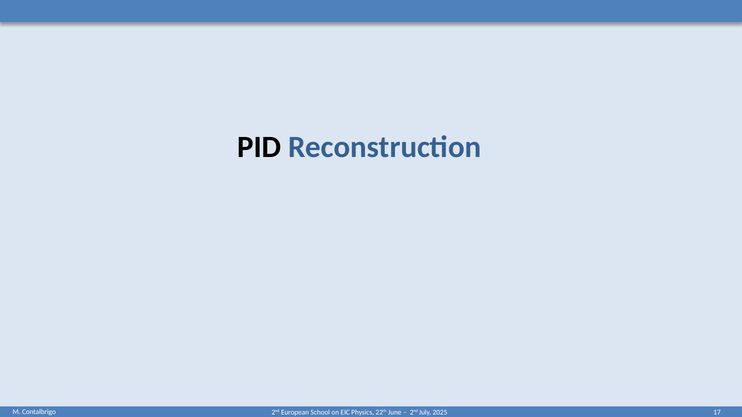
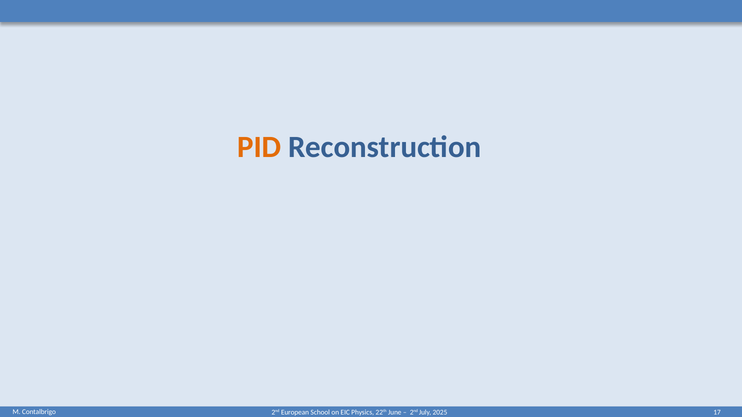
PID colour: black -> orange (259, 147)
